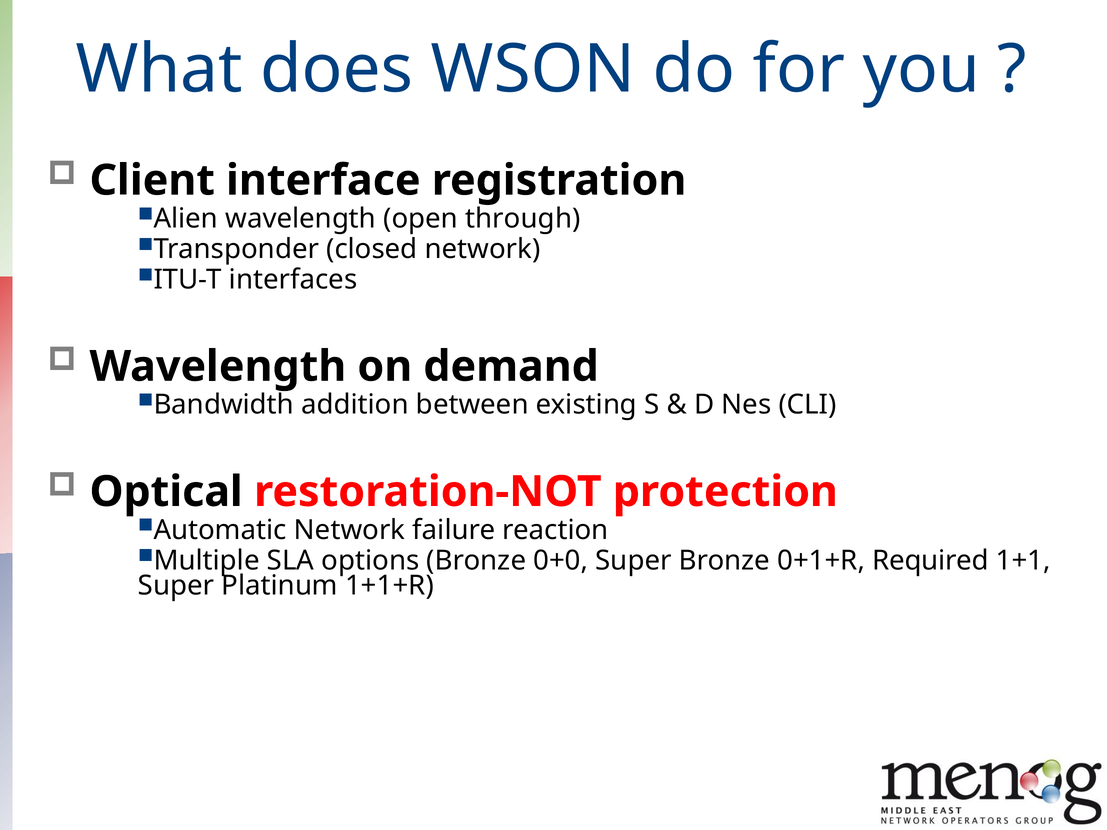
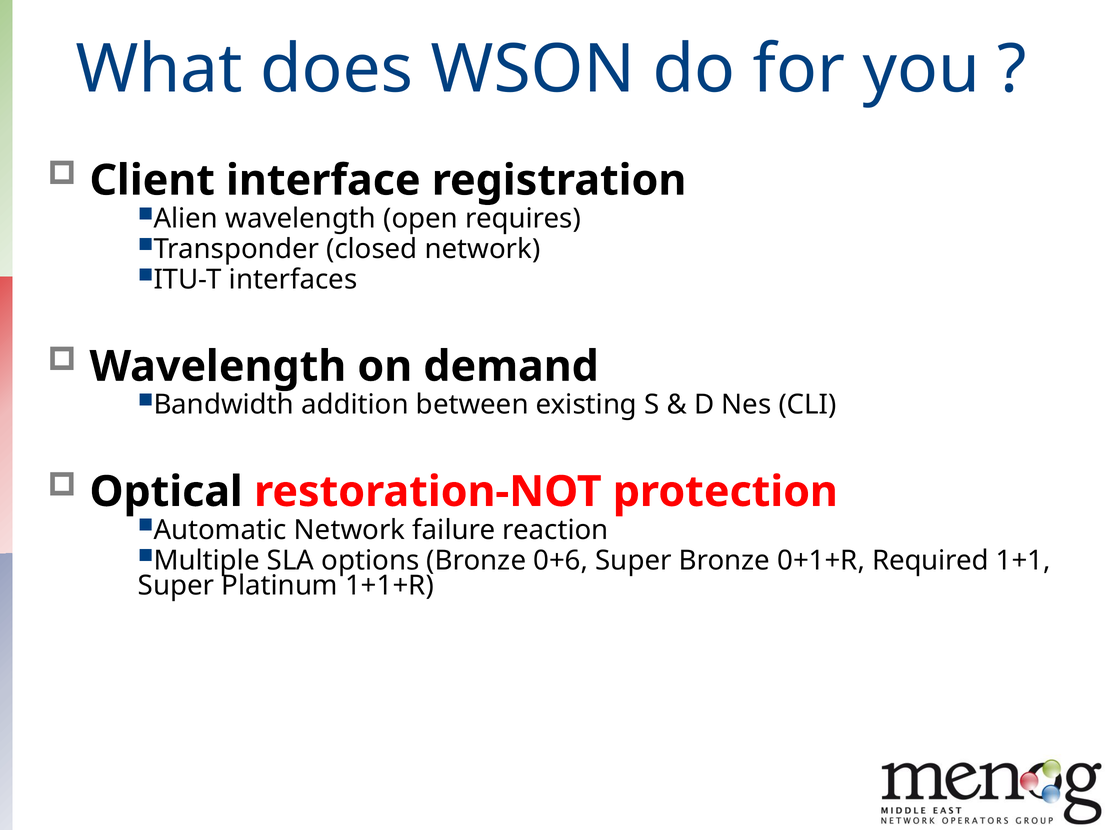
through: through -> requires (523, 219)
0+0: 0+0 -> 0+6 (561, 561)
